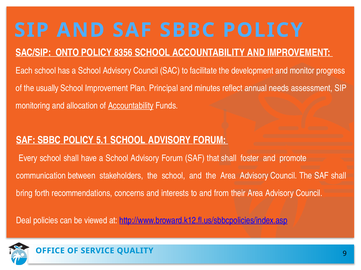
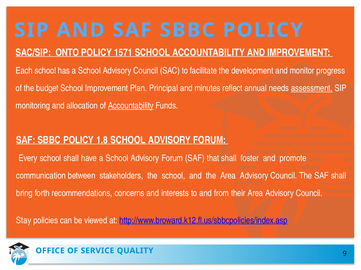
8356: 8356 -> 1571 (123, 53)
usually: usually -> budget (47, 88)
assessment underline: none -> present (312, 88)
5.1: 5.1 -> 1.8 (102, 140)
Deal: Deal -> Stay (24, 221)
